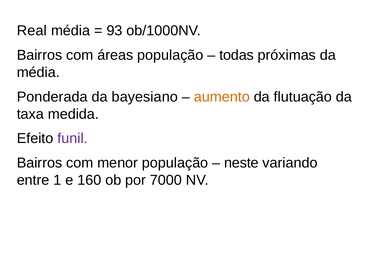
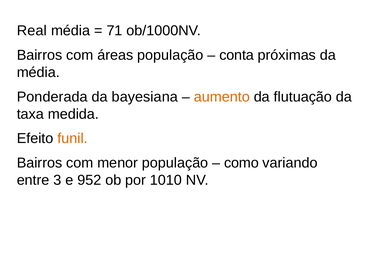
93: 93 -> 71 (115, 31)
todas: todas -> conta (237, 55)
bayesiano: bayesiano -> bayesiana (145, 97)
funil colour: purple -> orange (73, 139)
neste: neste -> como (241, 163)
1: 1 -> 3 (57, 180)
160: 160 -> 952 (89, 180)
7000: 7000 -> 1010 (166, 180)
